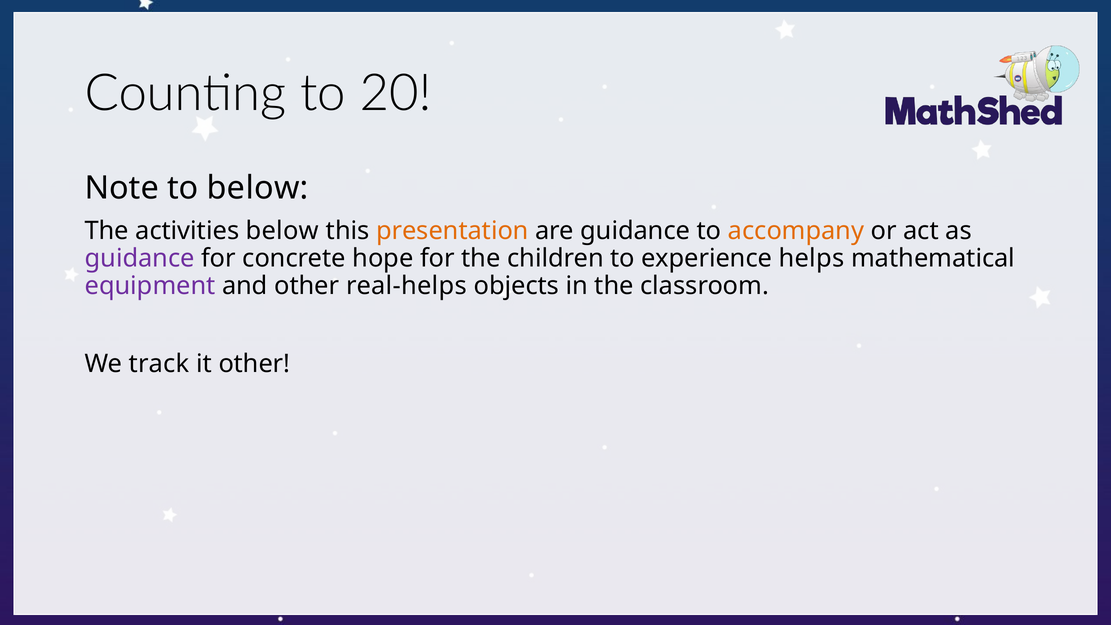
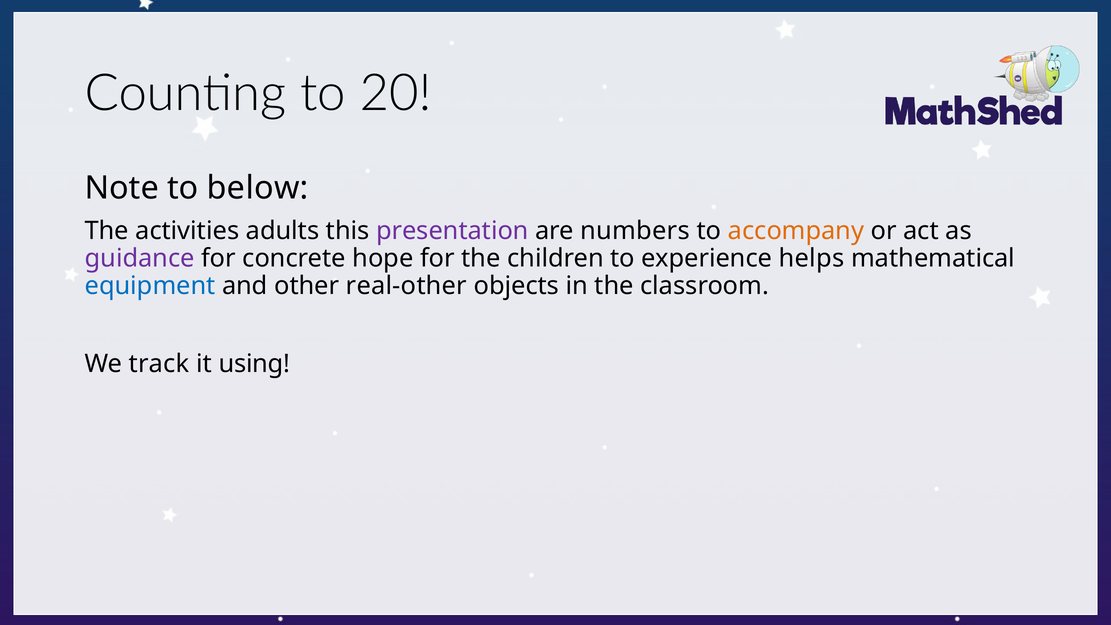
activities below: below -> adults (283, 231)
presentation colour: orange -> purple (452, 231)
are guidance: guidance -> numbers (635, 231)
equipment colour: purple -> blue (150, 286)
real-helps: real-helps -> real-other (406, 286)
it other: other -> using (254, 364)
